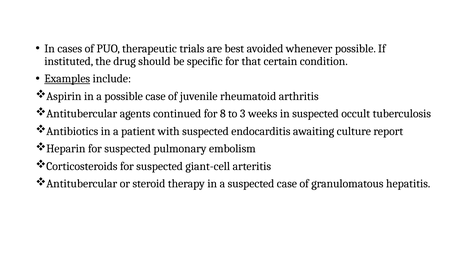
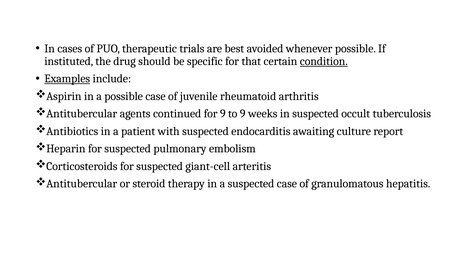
condition underline: none -> present (324, 61)
for 8: 8 -> 9 (223, 114)
to 3: 3 -> 9 (243, 114)
